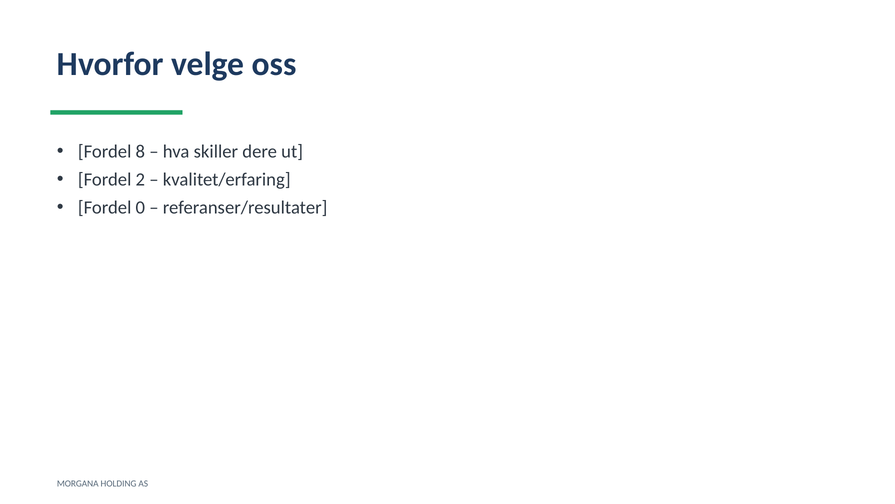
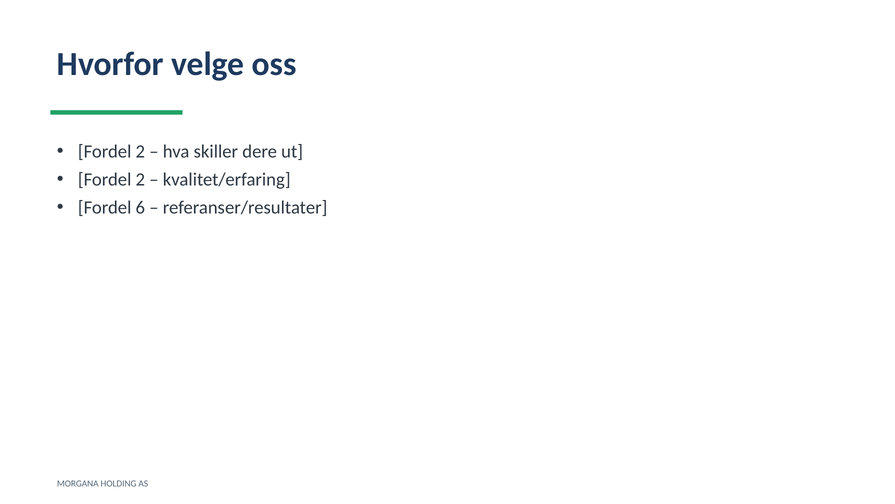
8: 8 -> 2 (140, 152)
0: 0 -> 6 (140, 208)
